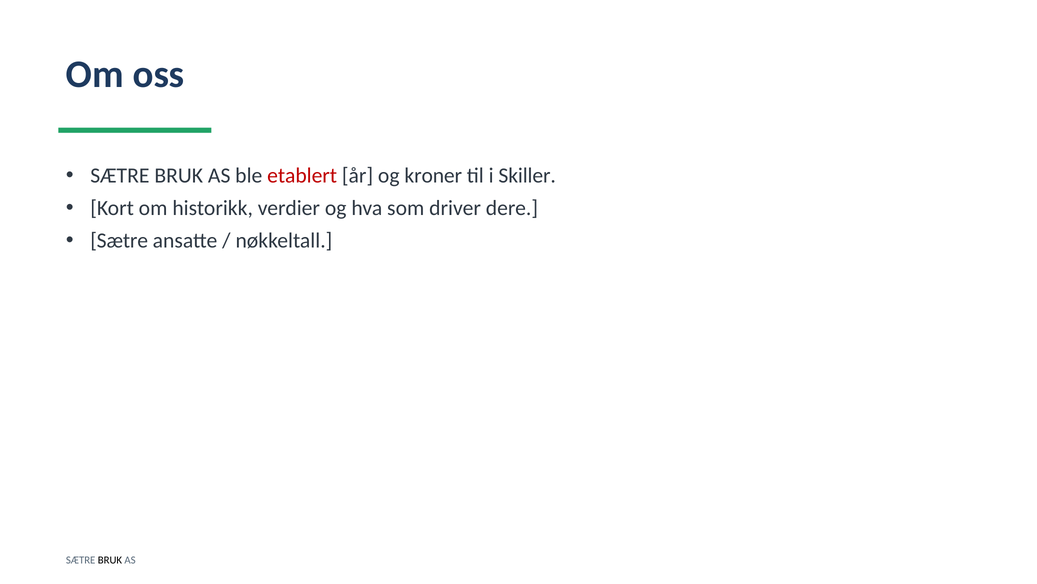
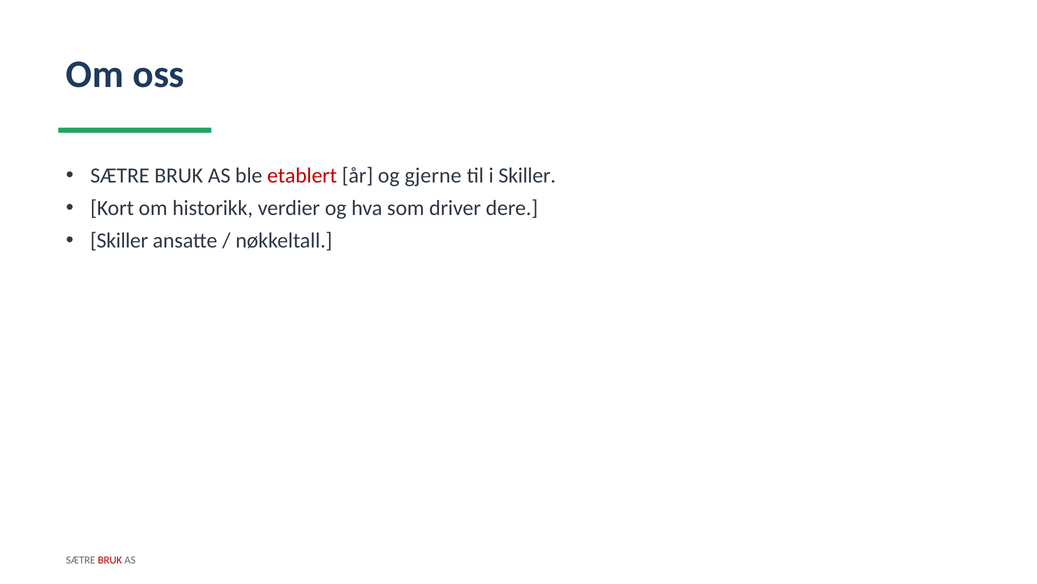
kroner: kroner -> gjerne (433, 176)
Sætre: Sætre -> Skiller (119, 240)
BRUK colour: black -> red (110, 560)
